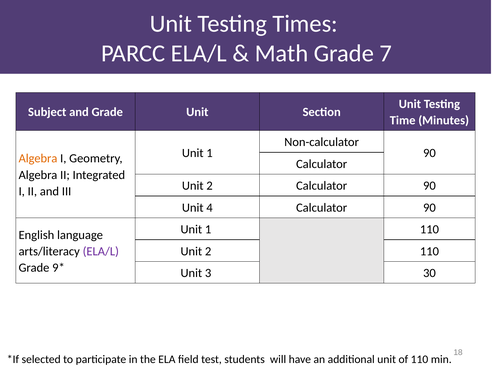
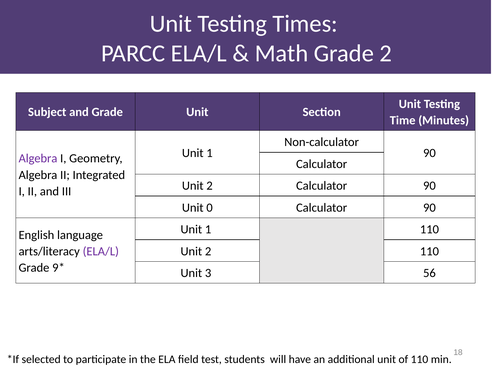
Grade 7: 7 -> 2 (386, 53)
Algebra colour: orange -> purple (38, 158)
4: 4 -> 0 (210, 207)
30: 30 -> 56 (429, 273)
